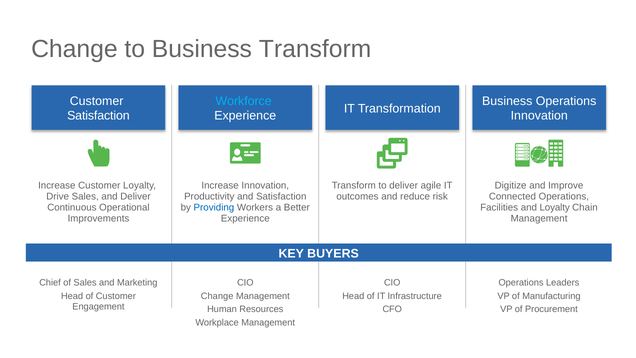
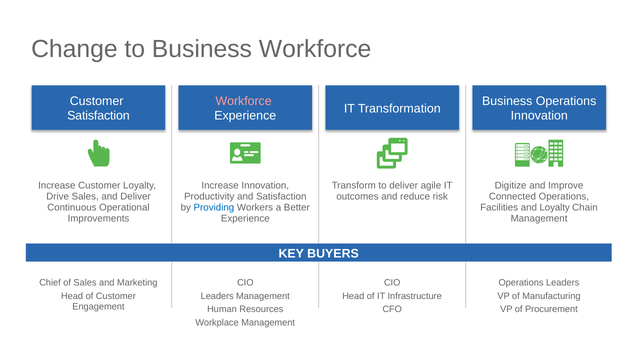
Business Transform: Transform -> Workforce (315, 49)
Workforce colour: light blue -> pink (244, 101)
Change: Change -> Leaders (217, 296)
